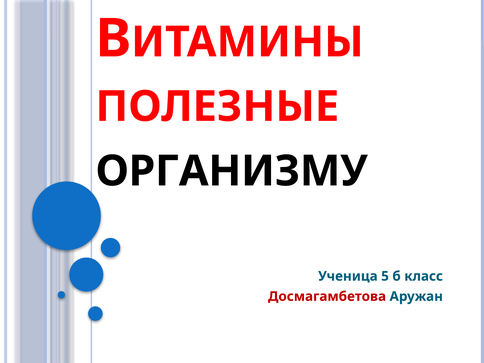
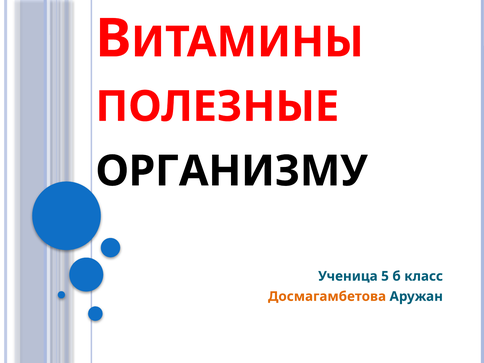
Досмагамбетова colour: red -> orange (327, 296)
